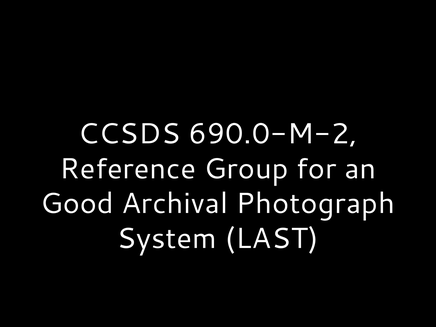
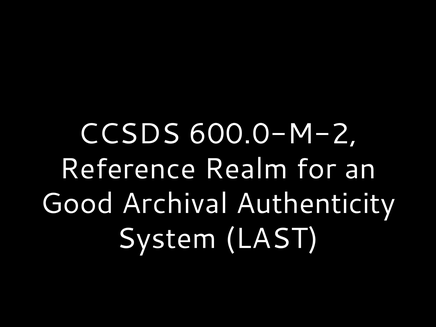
690.0-M-2: 690.0-M-2 -> 600.0-M-2 (273, 134)
Group: Group -> Realm (246, 169)
Photograph: Photograph -> Authenticity (316, 204)
